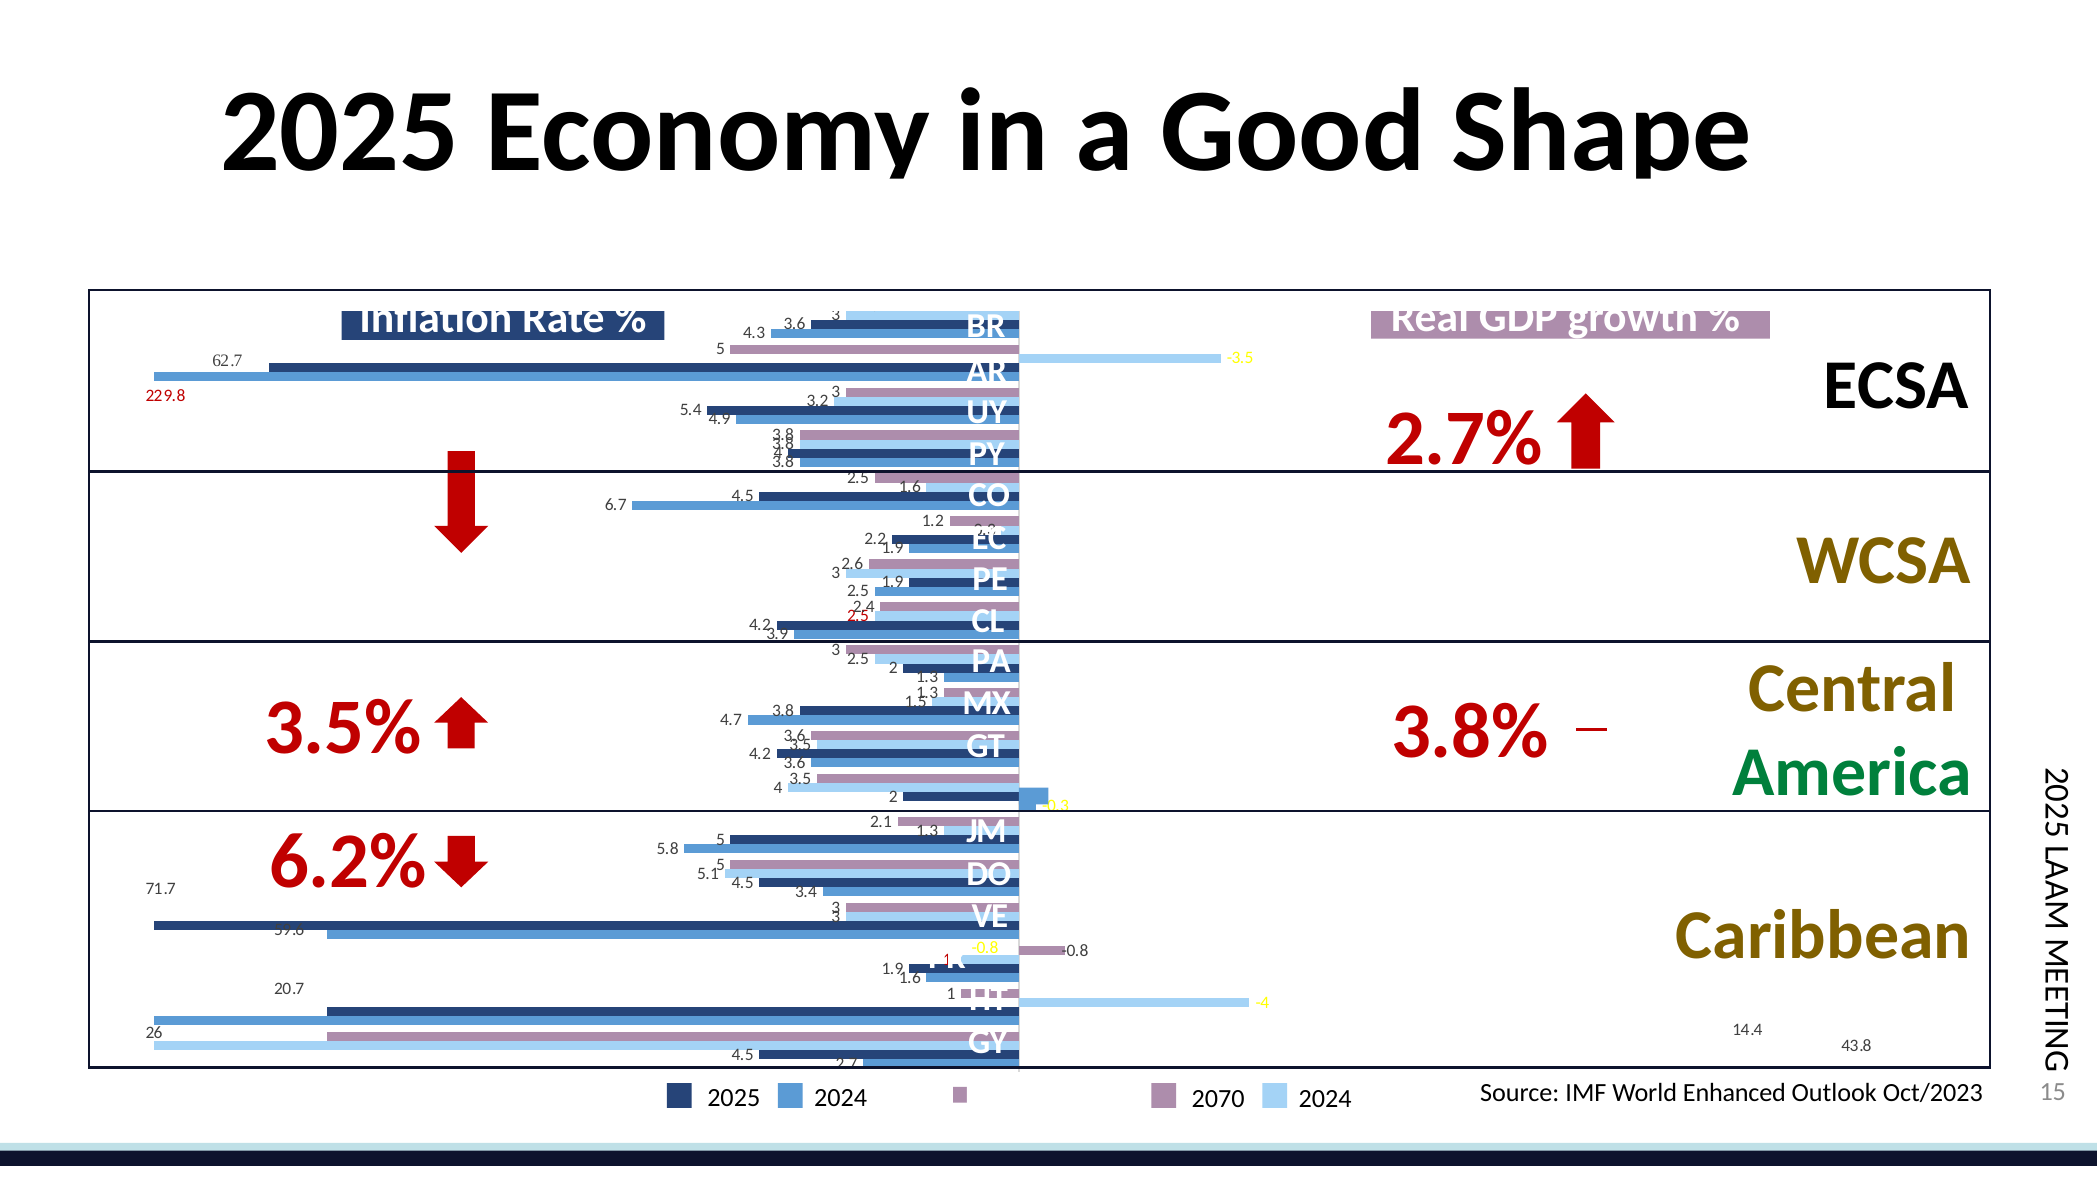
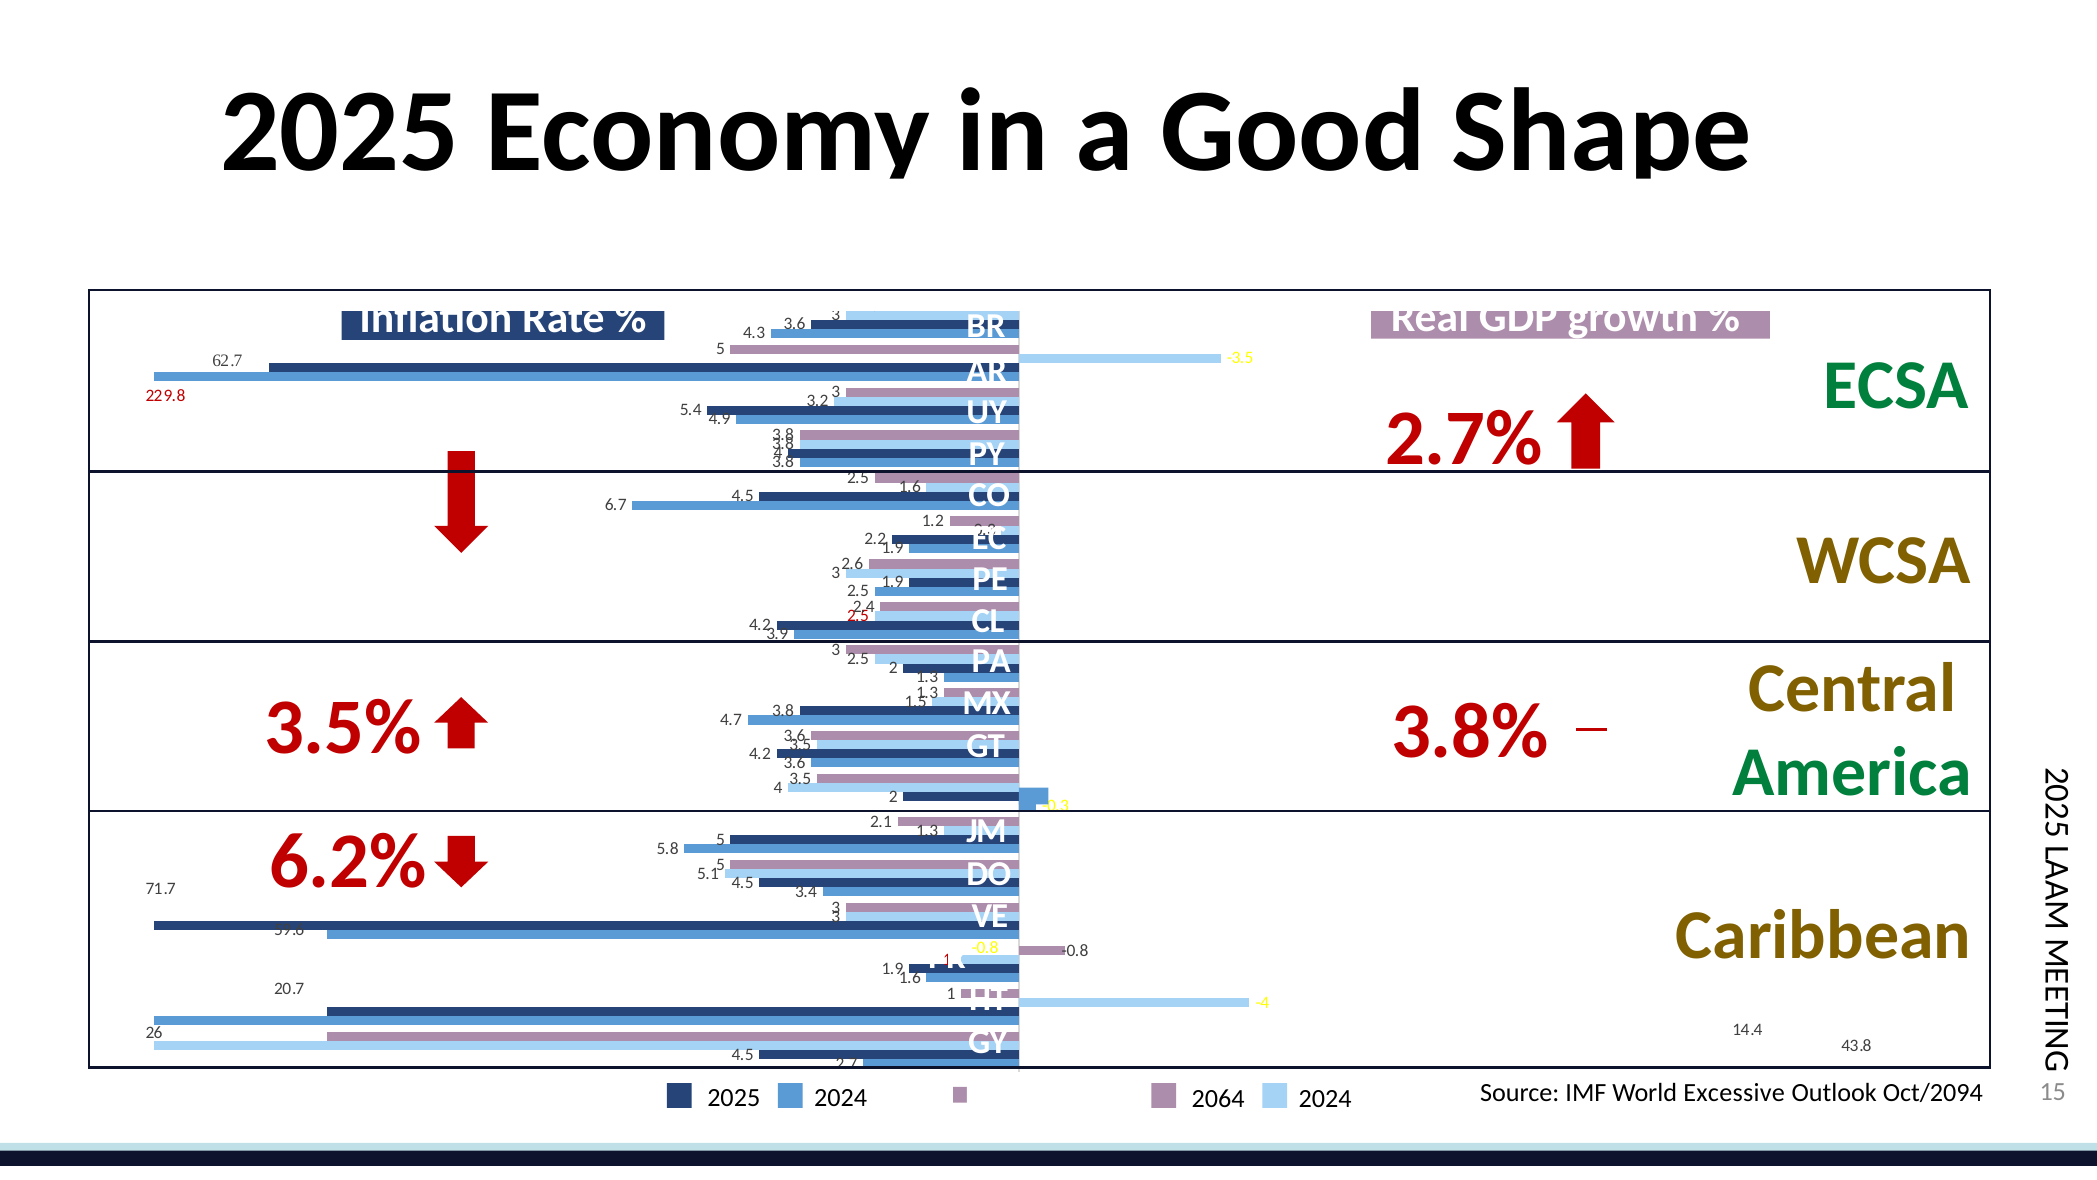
ECSA colour: black -> green (1896, 386)
Enhanced: Enhanced -> Excessive (1734, 1093)
Oct/2023: Oct/2023 -> Oct/2094 (1933, 1093)
2070: 2070 -> 2064 (1218, 1098)
